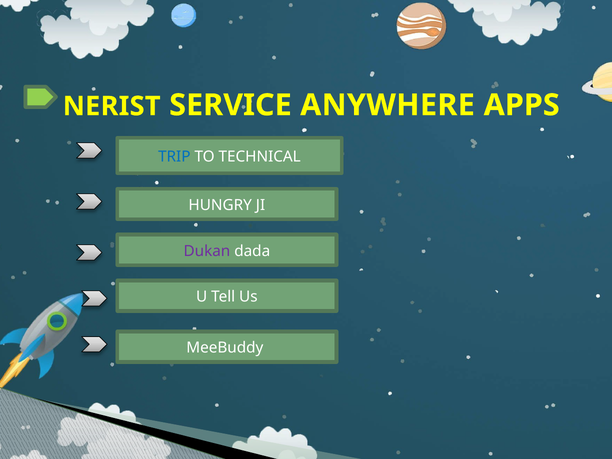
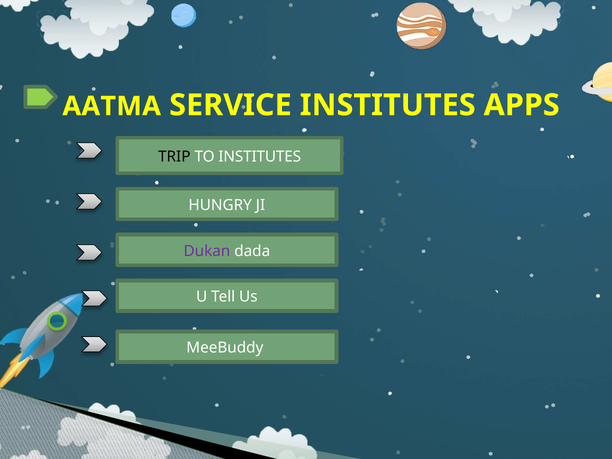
NERIST: NERIST -> AATMA (112, 106)
SERVICE ANYWHERE: ANYWHERE -> INSTITUTES (388, 105)
TRIP colour: blue -> black (174, 157)
TO TECHNICAL: TECHNICAL -> INSTITUTES (260, 157)
